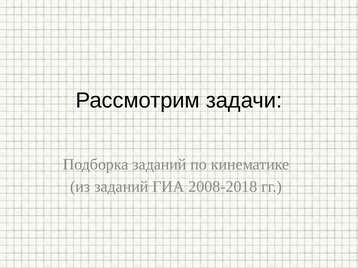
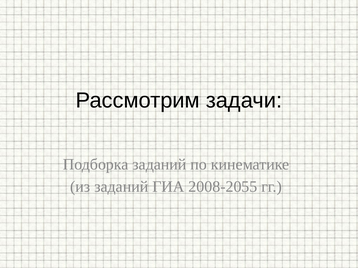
2008-2018: 2008-2018 -> 2008-2055 (223, 187)
